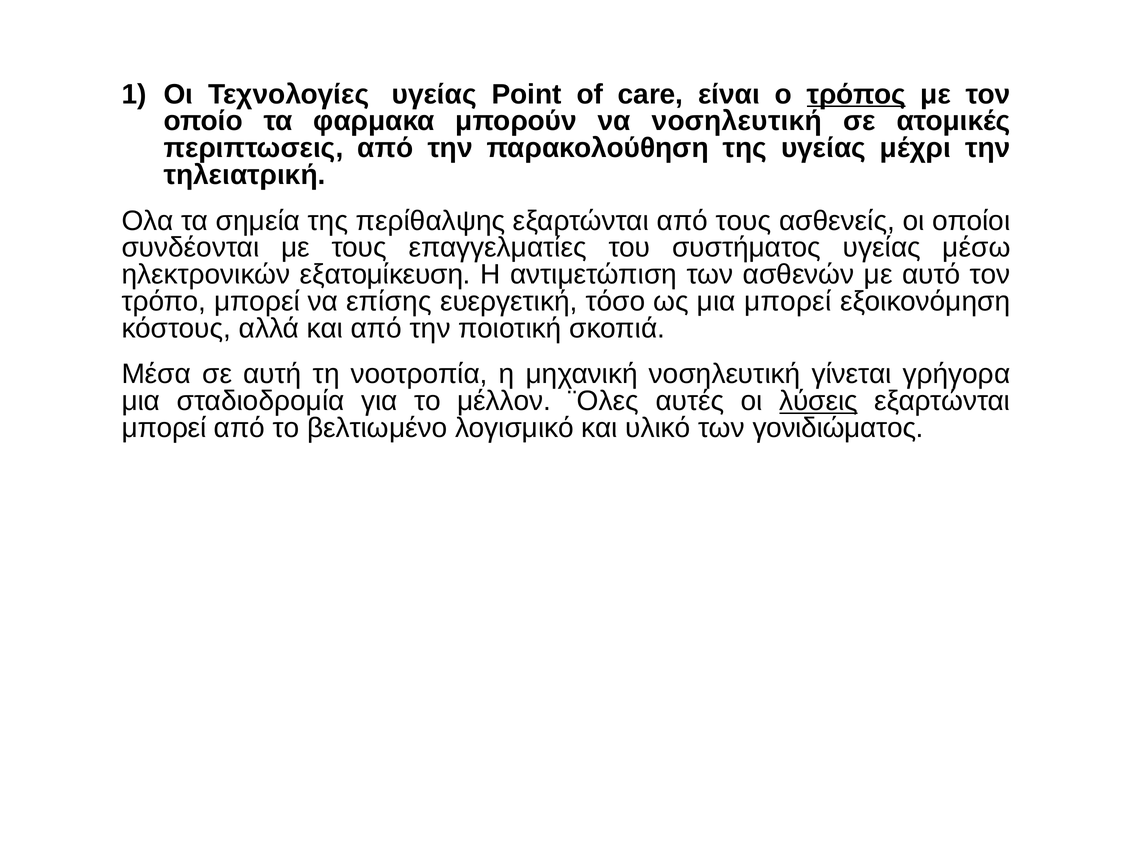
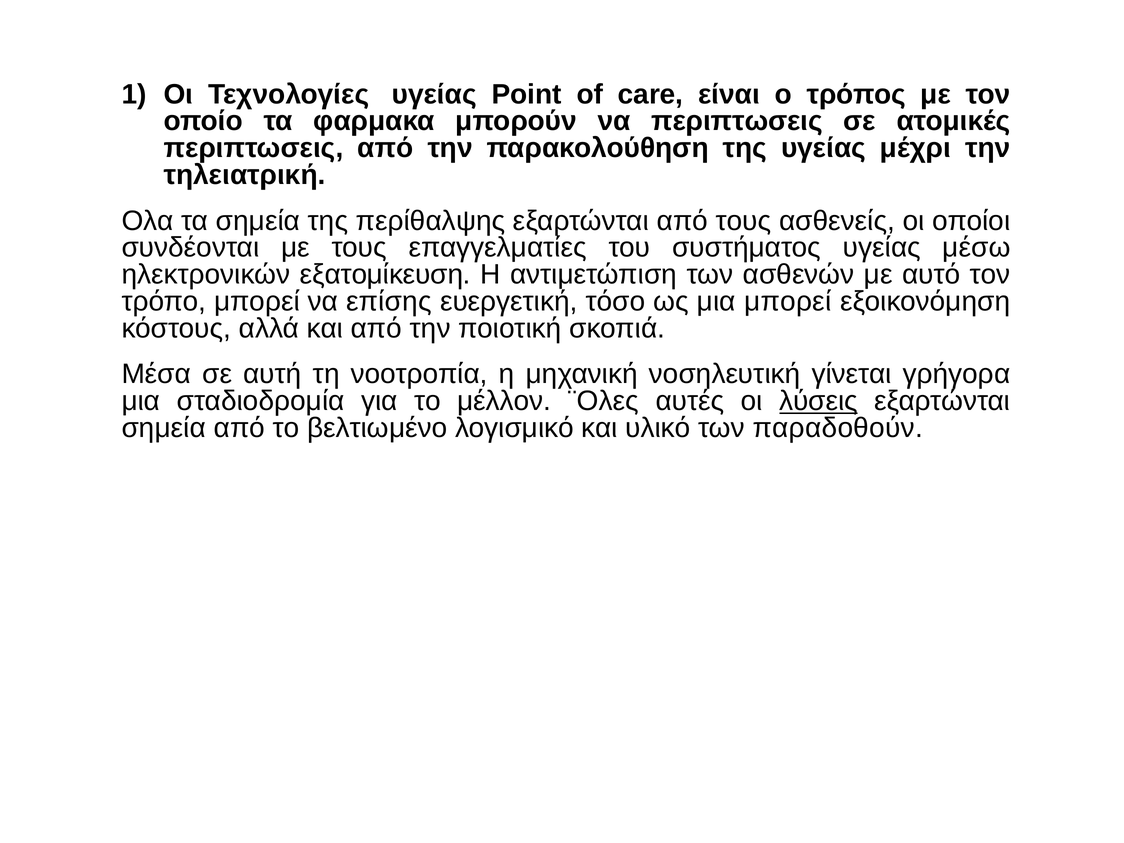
τρόπος underline: present -> none (856, 94)
να νοσηλευτική: νοσηλευτική -> περιπτωσεις (737, 121)
μπορεί: μπορεί -> σημεία (164, 428)
γονιδιώματος: γονιδιώματος -> παραδοθούν (838, 428)
